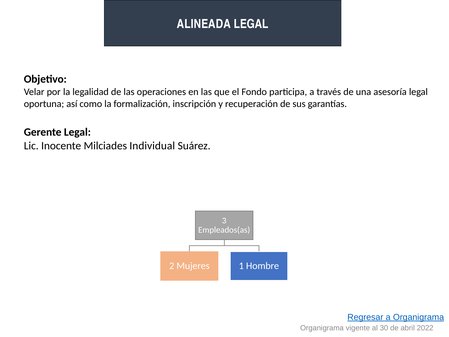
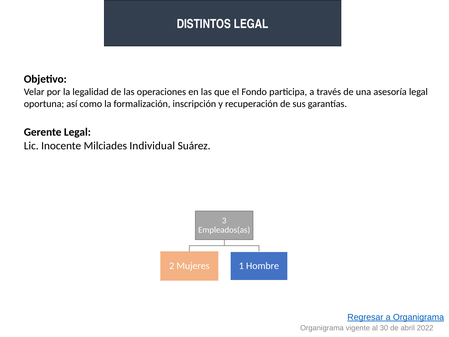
ALINEADA: ALINEADA -> DISTINTOS (204, 24)
